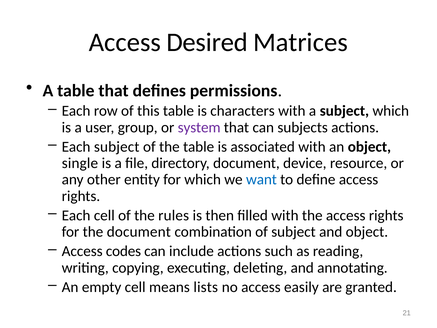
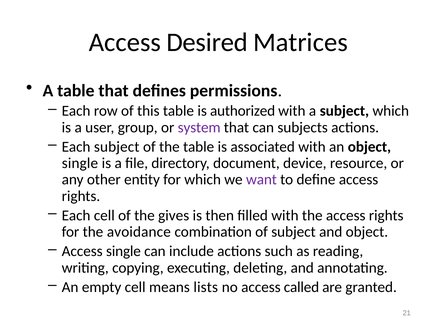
characters: characters -> authorized (243, 111)
want colour: blue -> purple (261, 179)
rules: rules -> gives (174, 215)
the document: document -> avoidance (139, 232)
Access codes: codes -> single (123, 251)
easily: easily -> called (301, 287)
